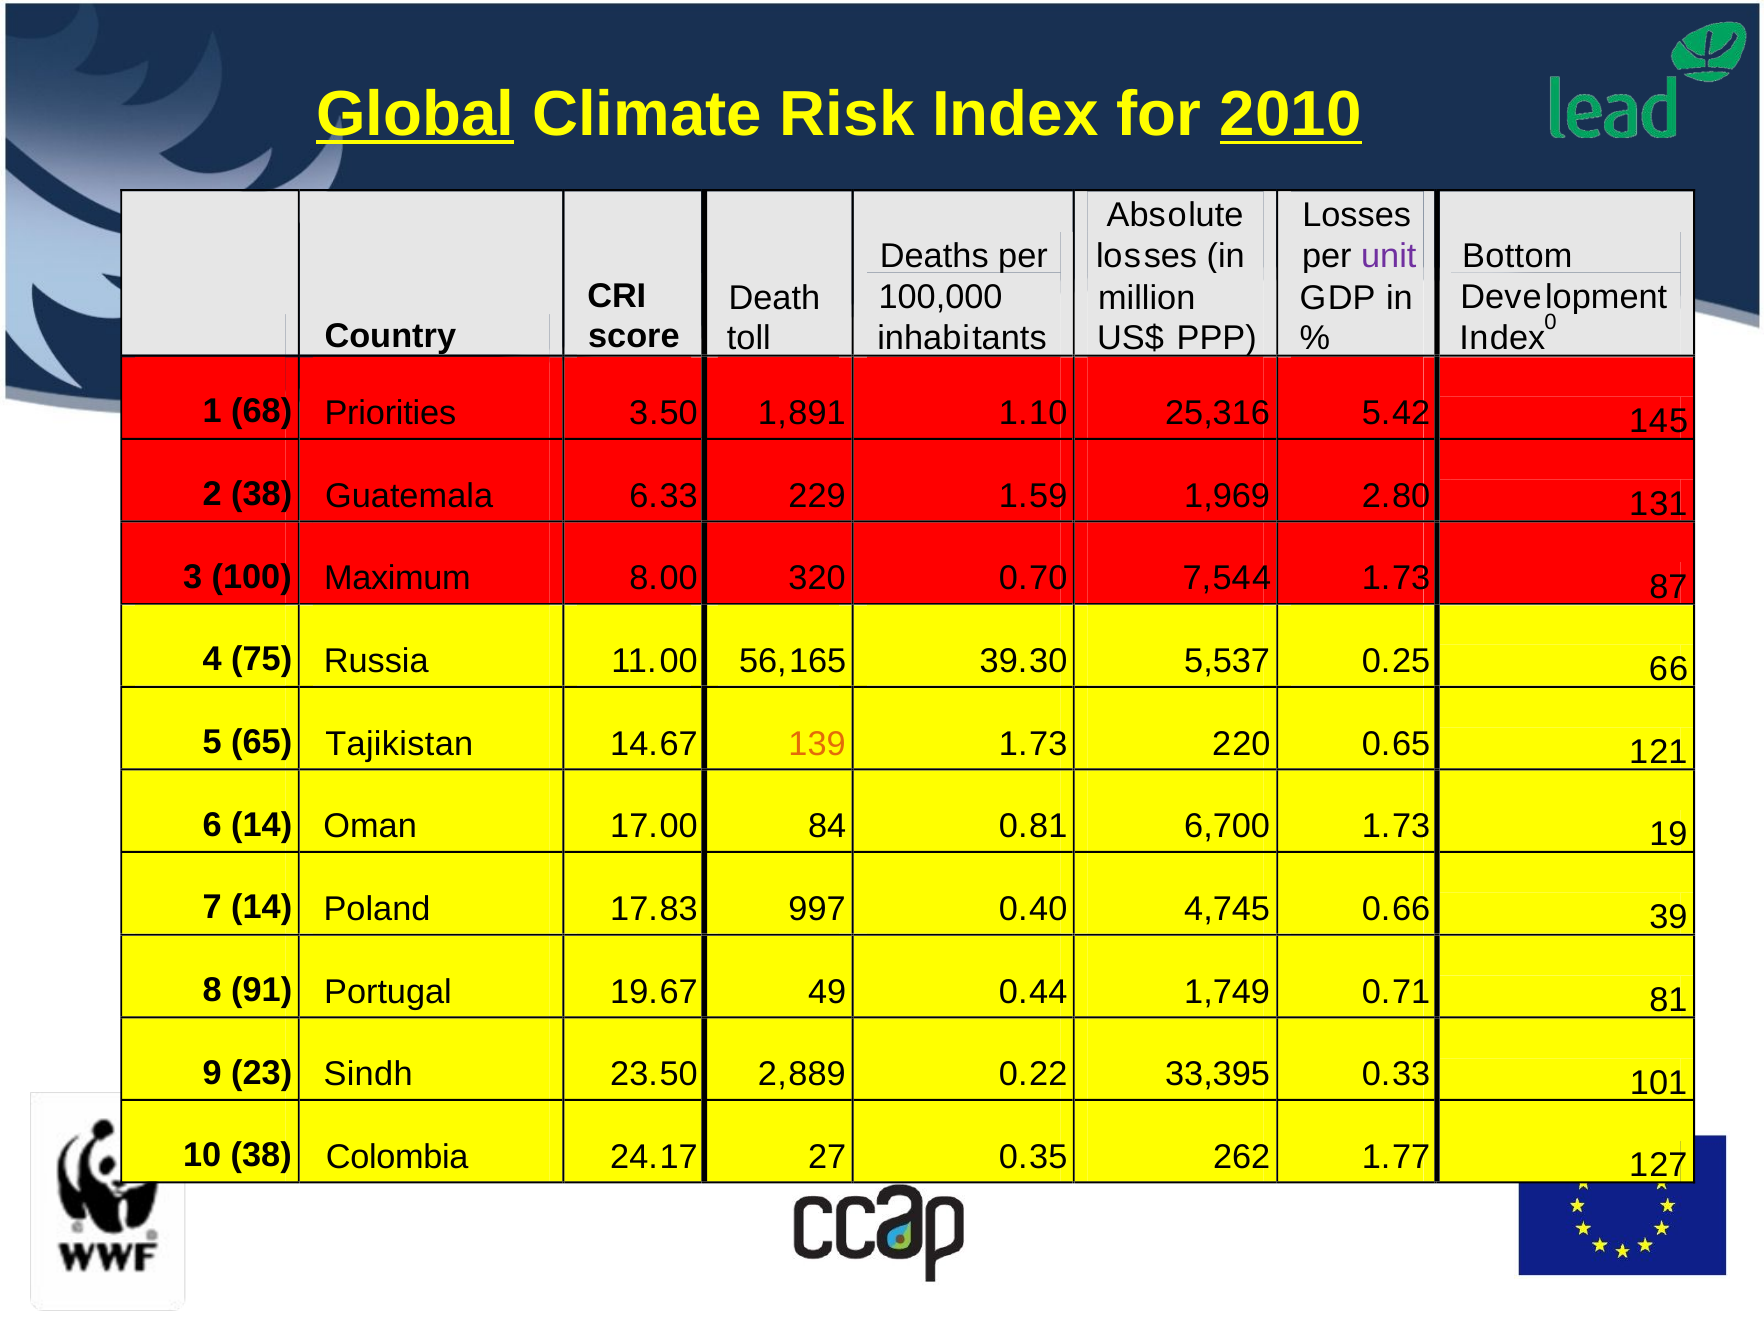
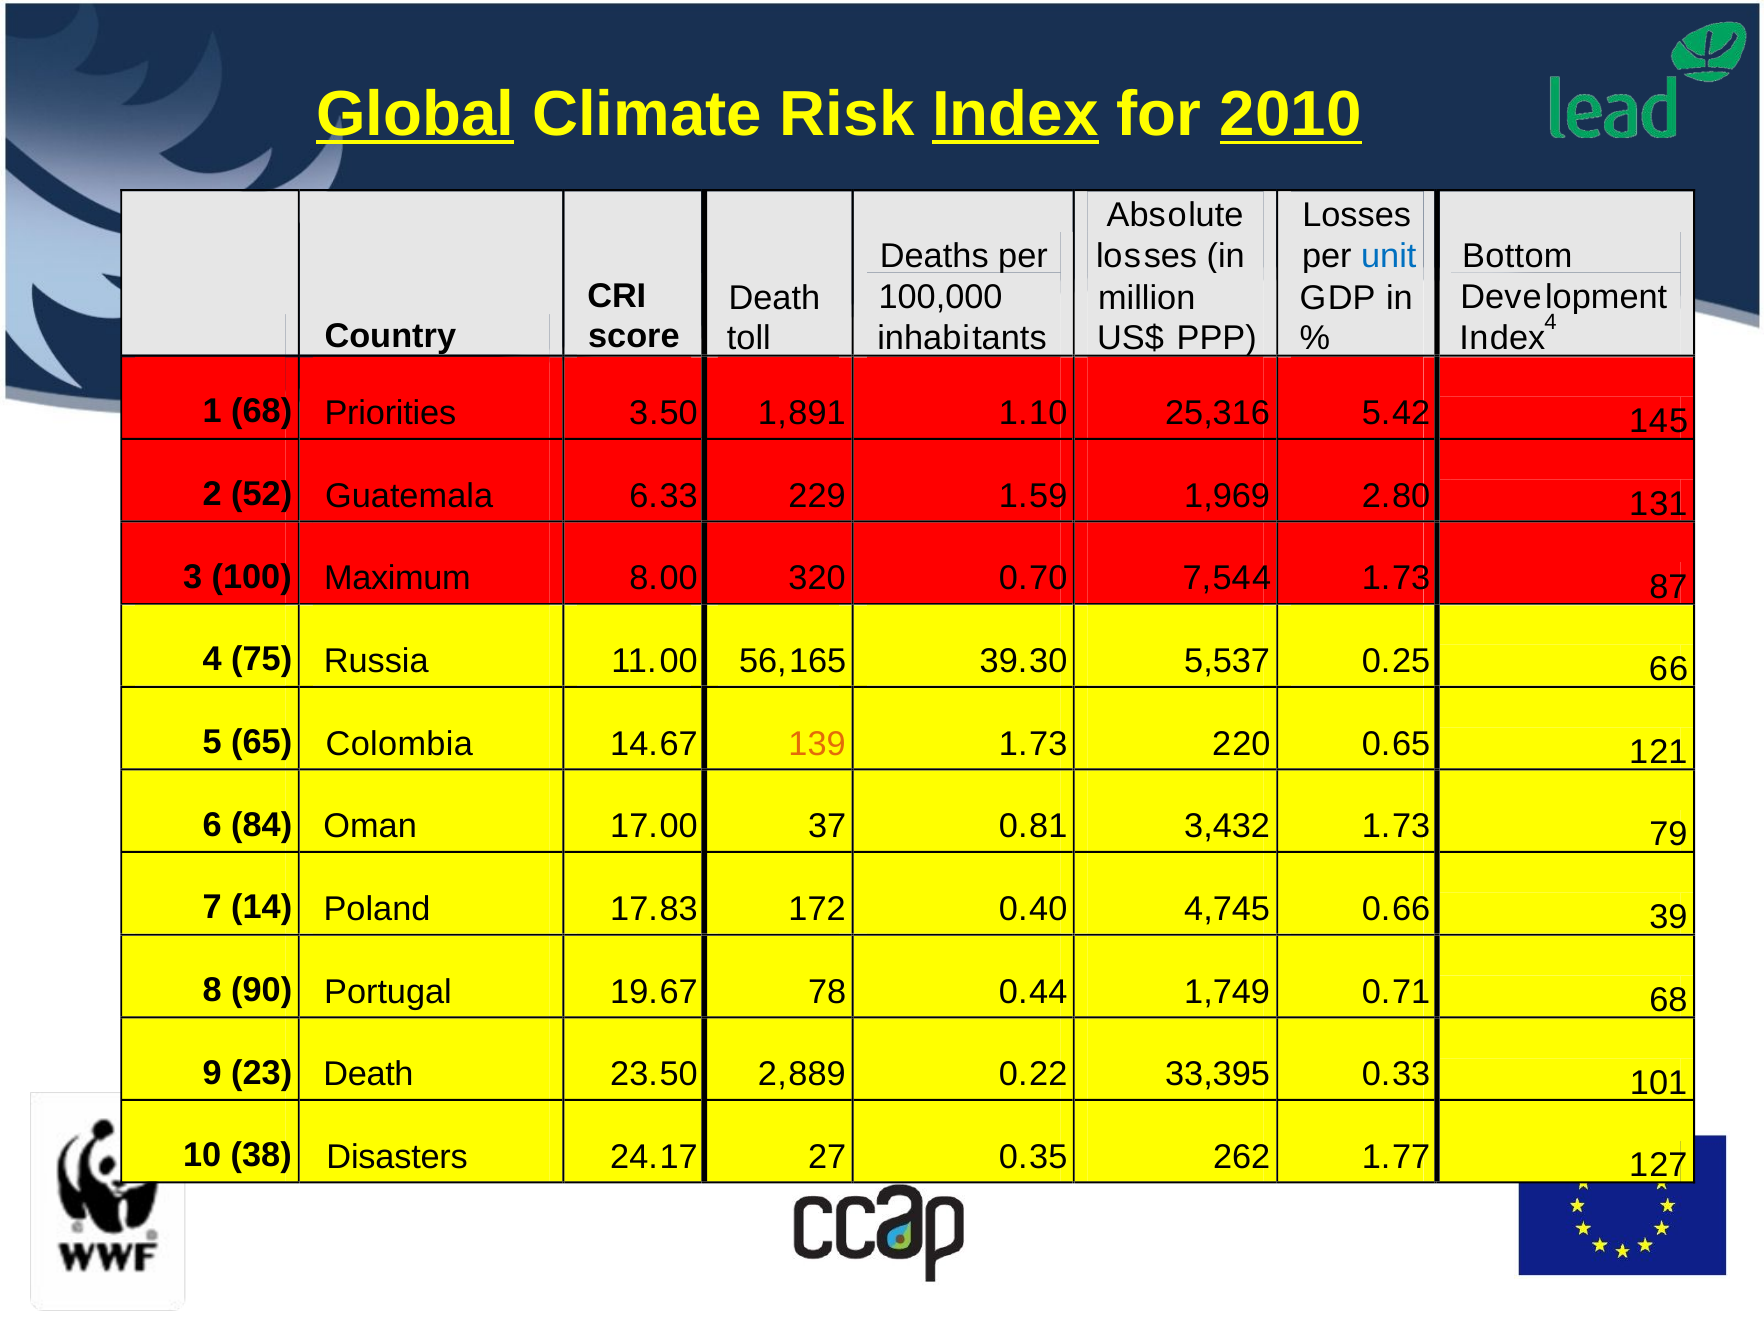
Index underline: none -> present (1015, 115)
unit colour: purple -> blue (1389, 256)
Index 0: 0 -> 4 (1550, 322)
2 38: 38 -> 52 (262, 494)
Tajikistan: Tajikistan -> Colombia (399, 744)
6 14: 14 -> 84 (262, 825)
84: 84 -> 37 (827, 827)
6,700: 6,700 -> 3,432 (1227, 827)
19: 19 -> 79 (1668, 835)
997: 997 -> 172 (817, 909)
91: 91 -> 90 (262, 990)
49: 49 -> 78 (827, 992)
81: 81 -> 68 (1668, 1000)
23 Sindh: Sindh -> Death (368, 1075)
Colombia: Colombia -> Disasters (397, 1157)
